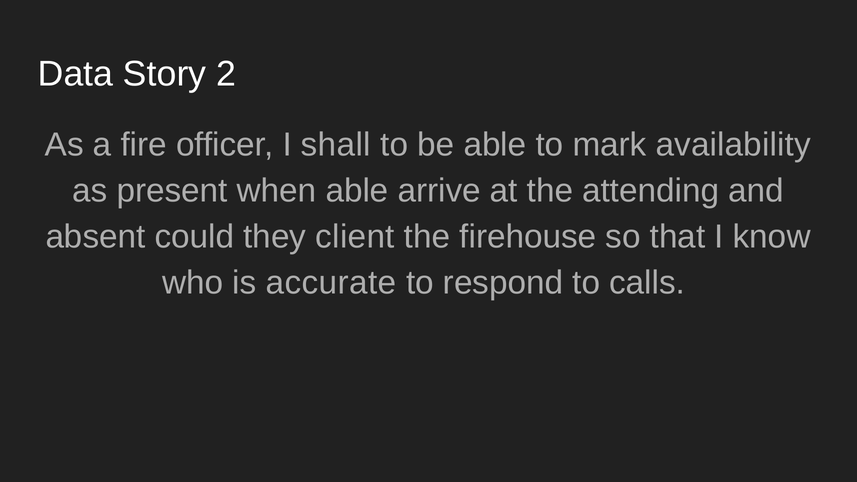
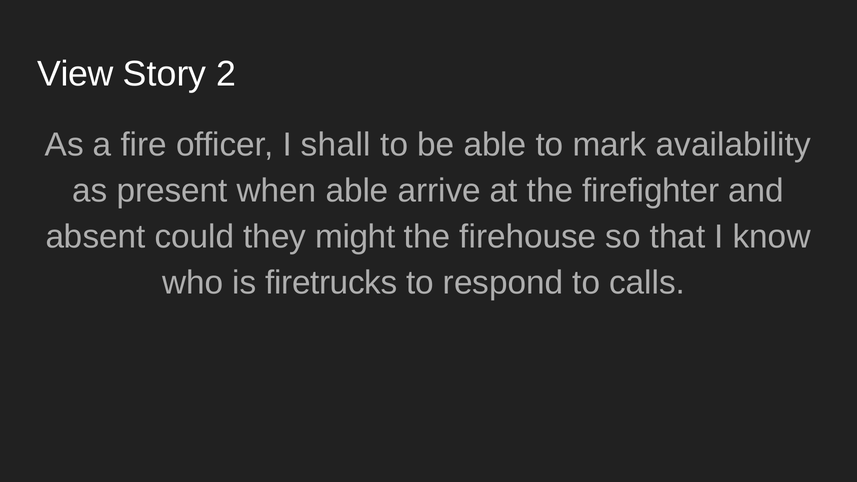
Data: Data -> View (76, 74)
attending: attending -> firefighter (651, 191)
client: client -> might (355, 237)
accurate: accurate -> firetrucks (331, 283)
